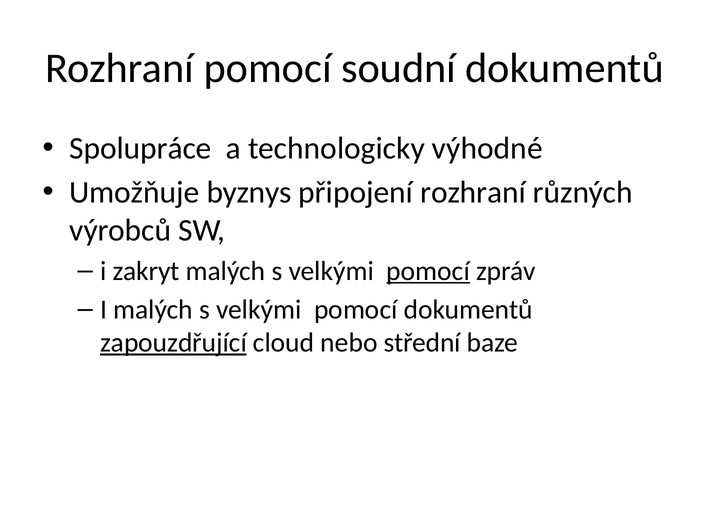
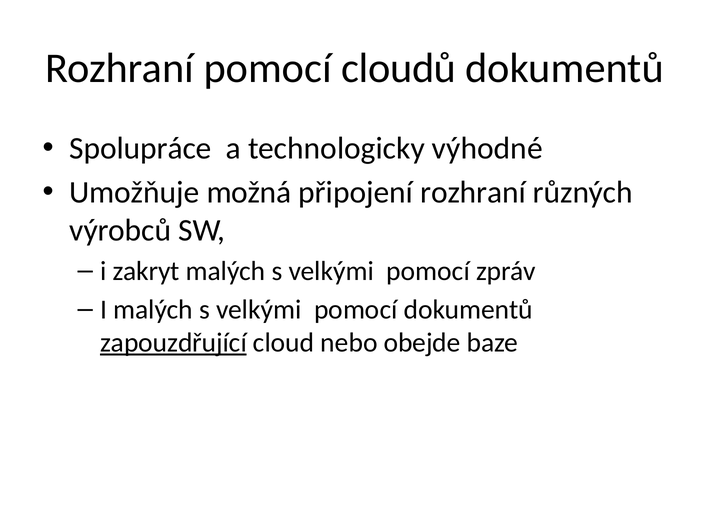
soudní: soudní -> cloudů (399, 69)
byznys: byznys -> možná (249, 193)
pomocí underline: present -> none (428, 271)
střední: střední -> obejde (422, 343)
